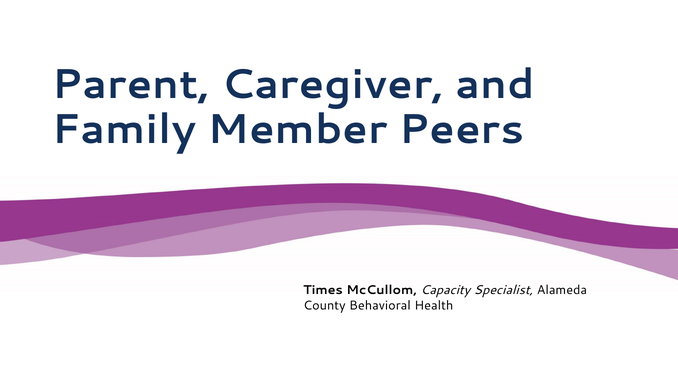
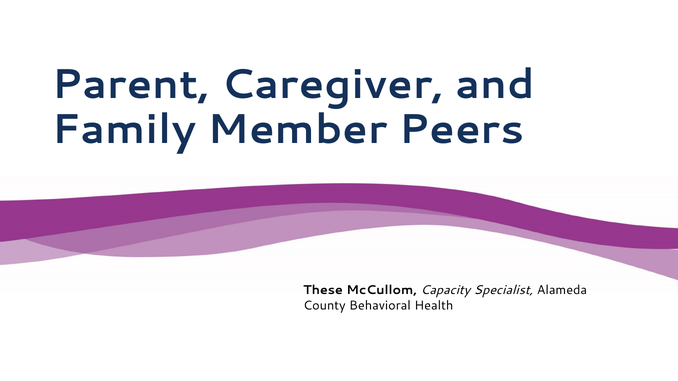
Times: Times -> These (323, 291)
